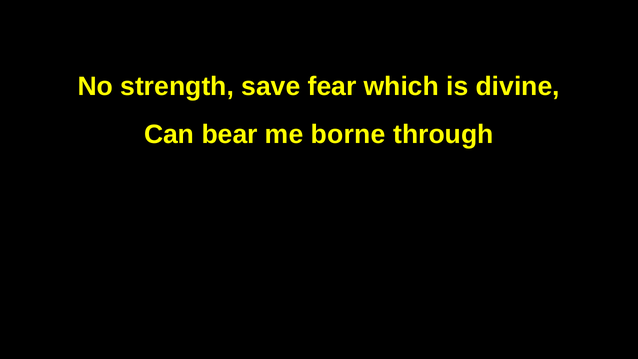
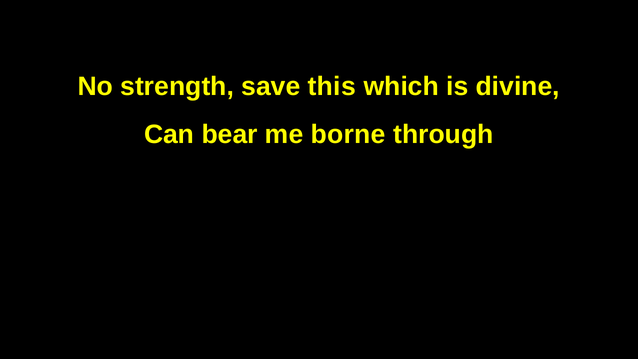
fear: fear -> this (332, 86)
